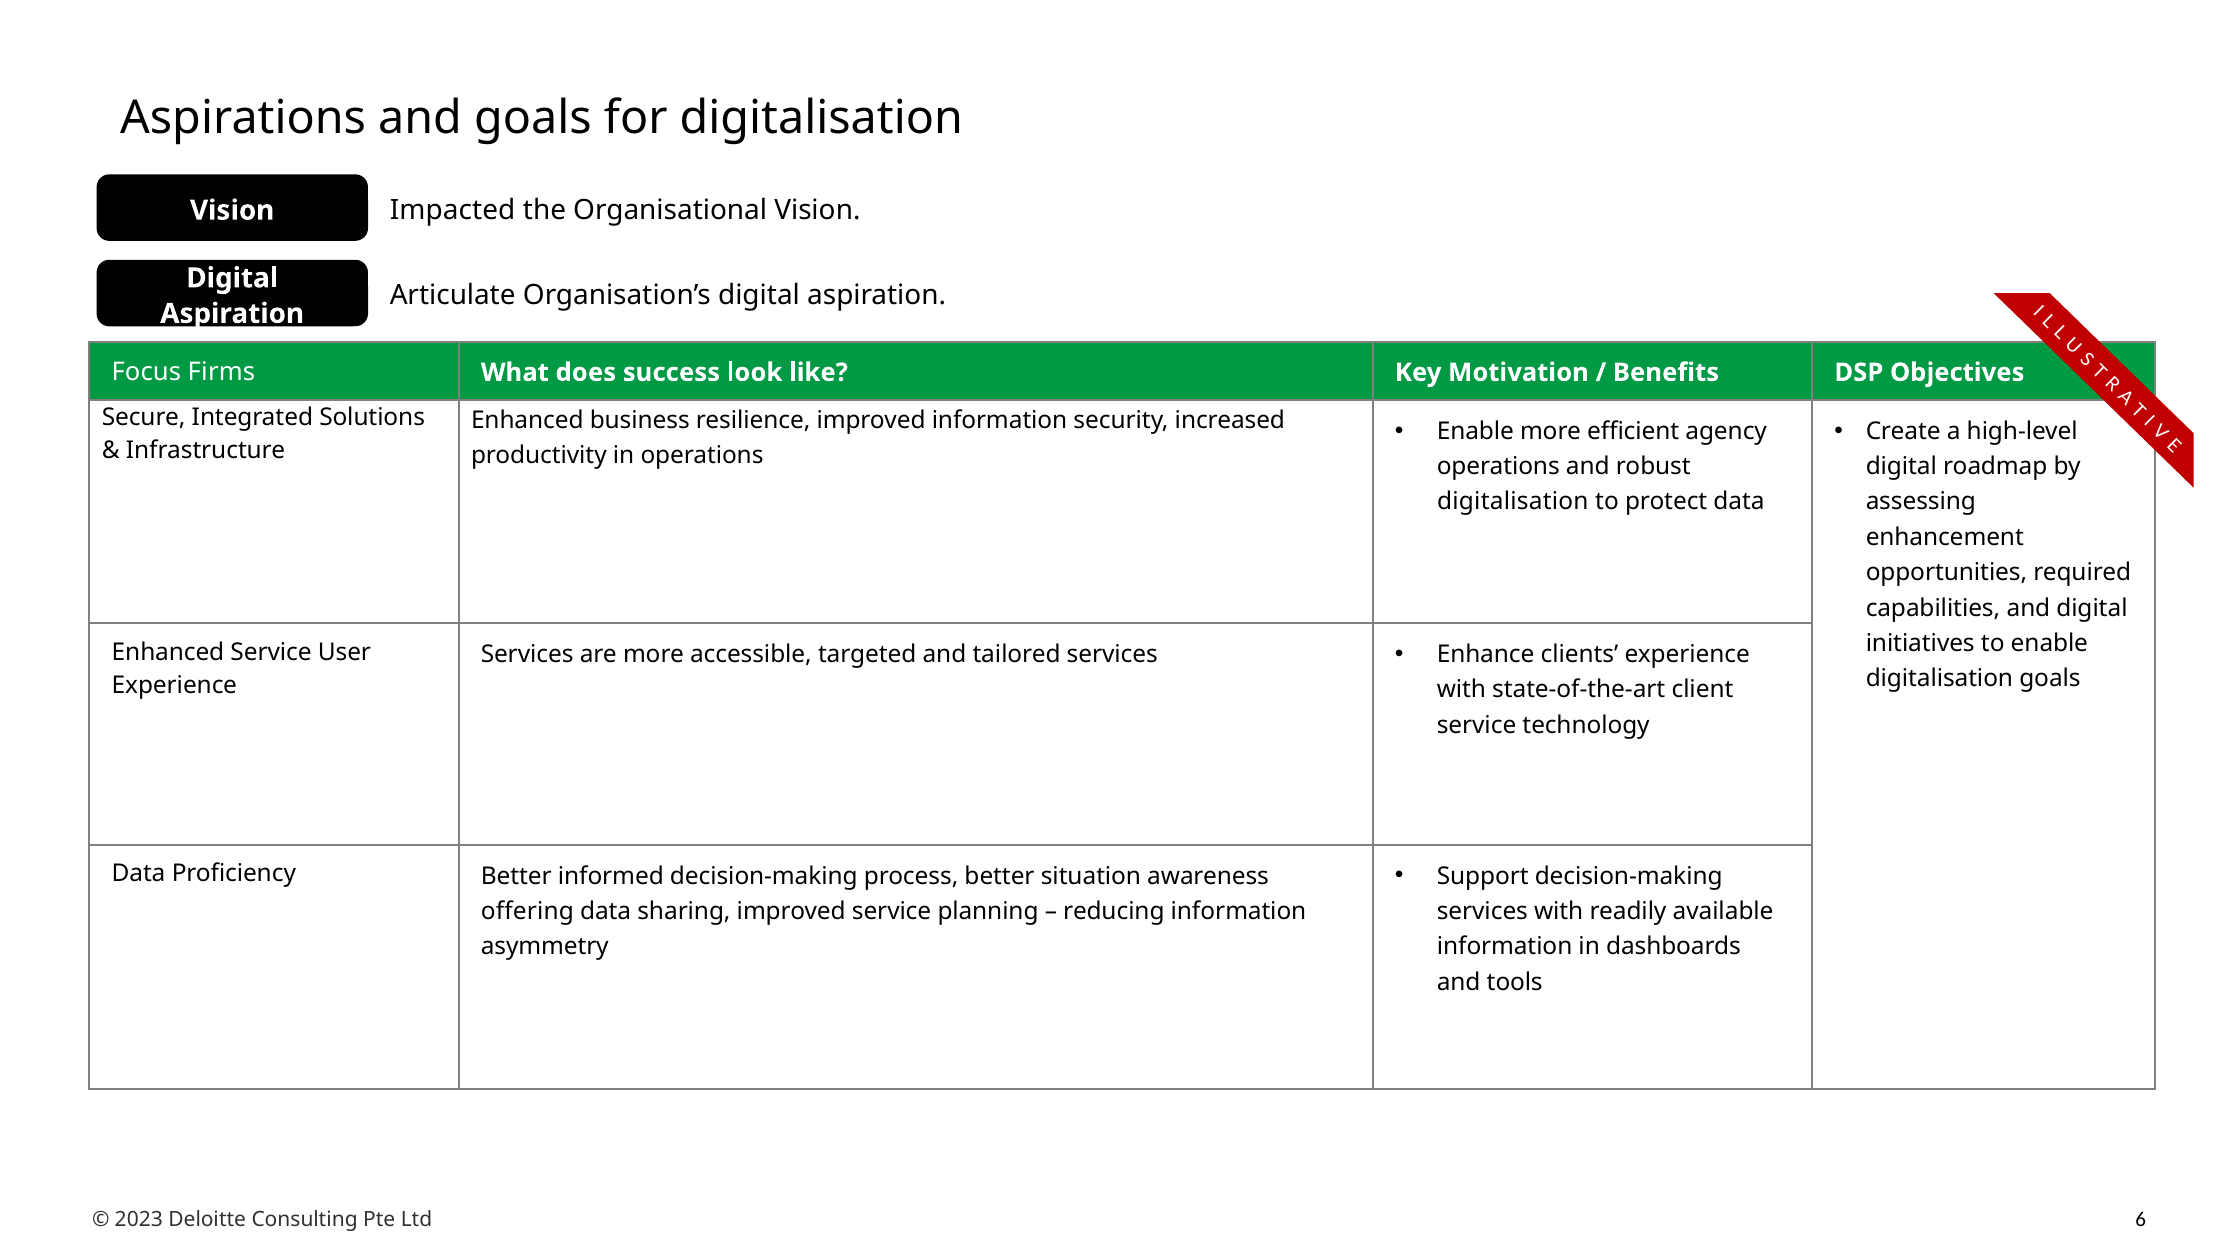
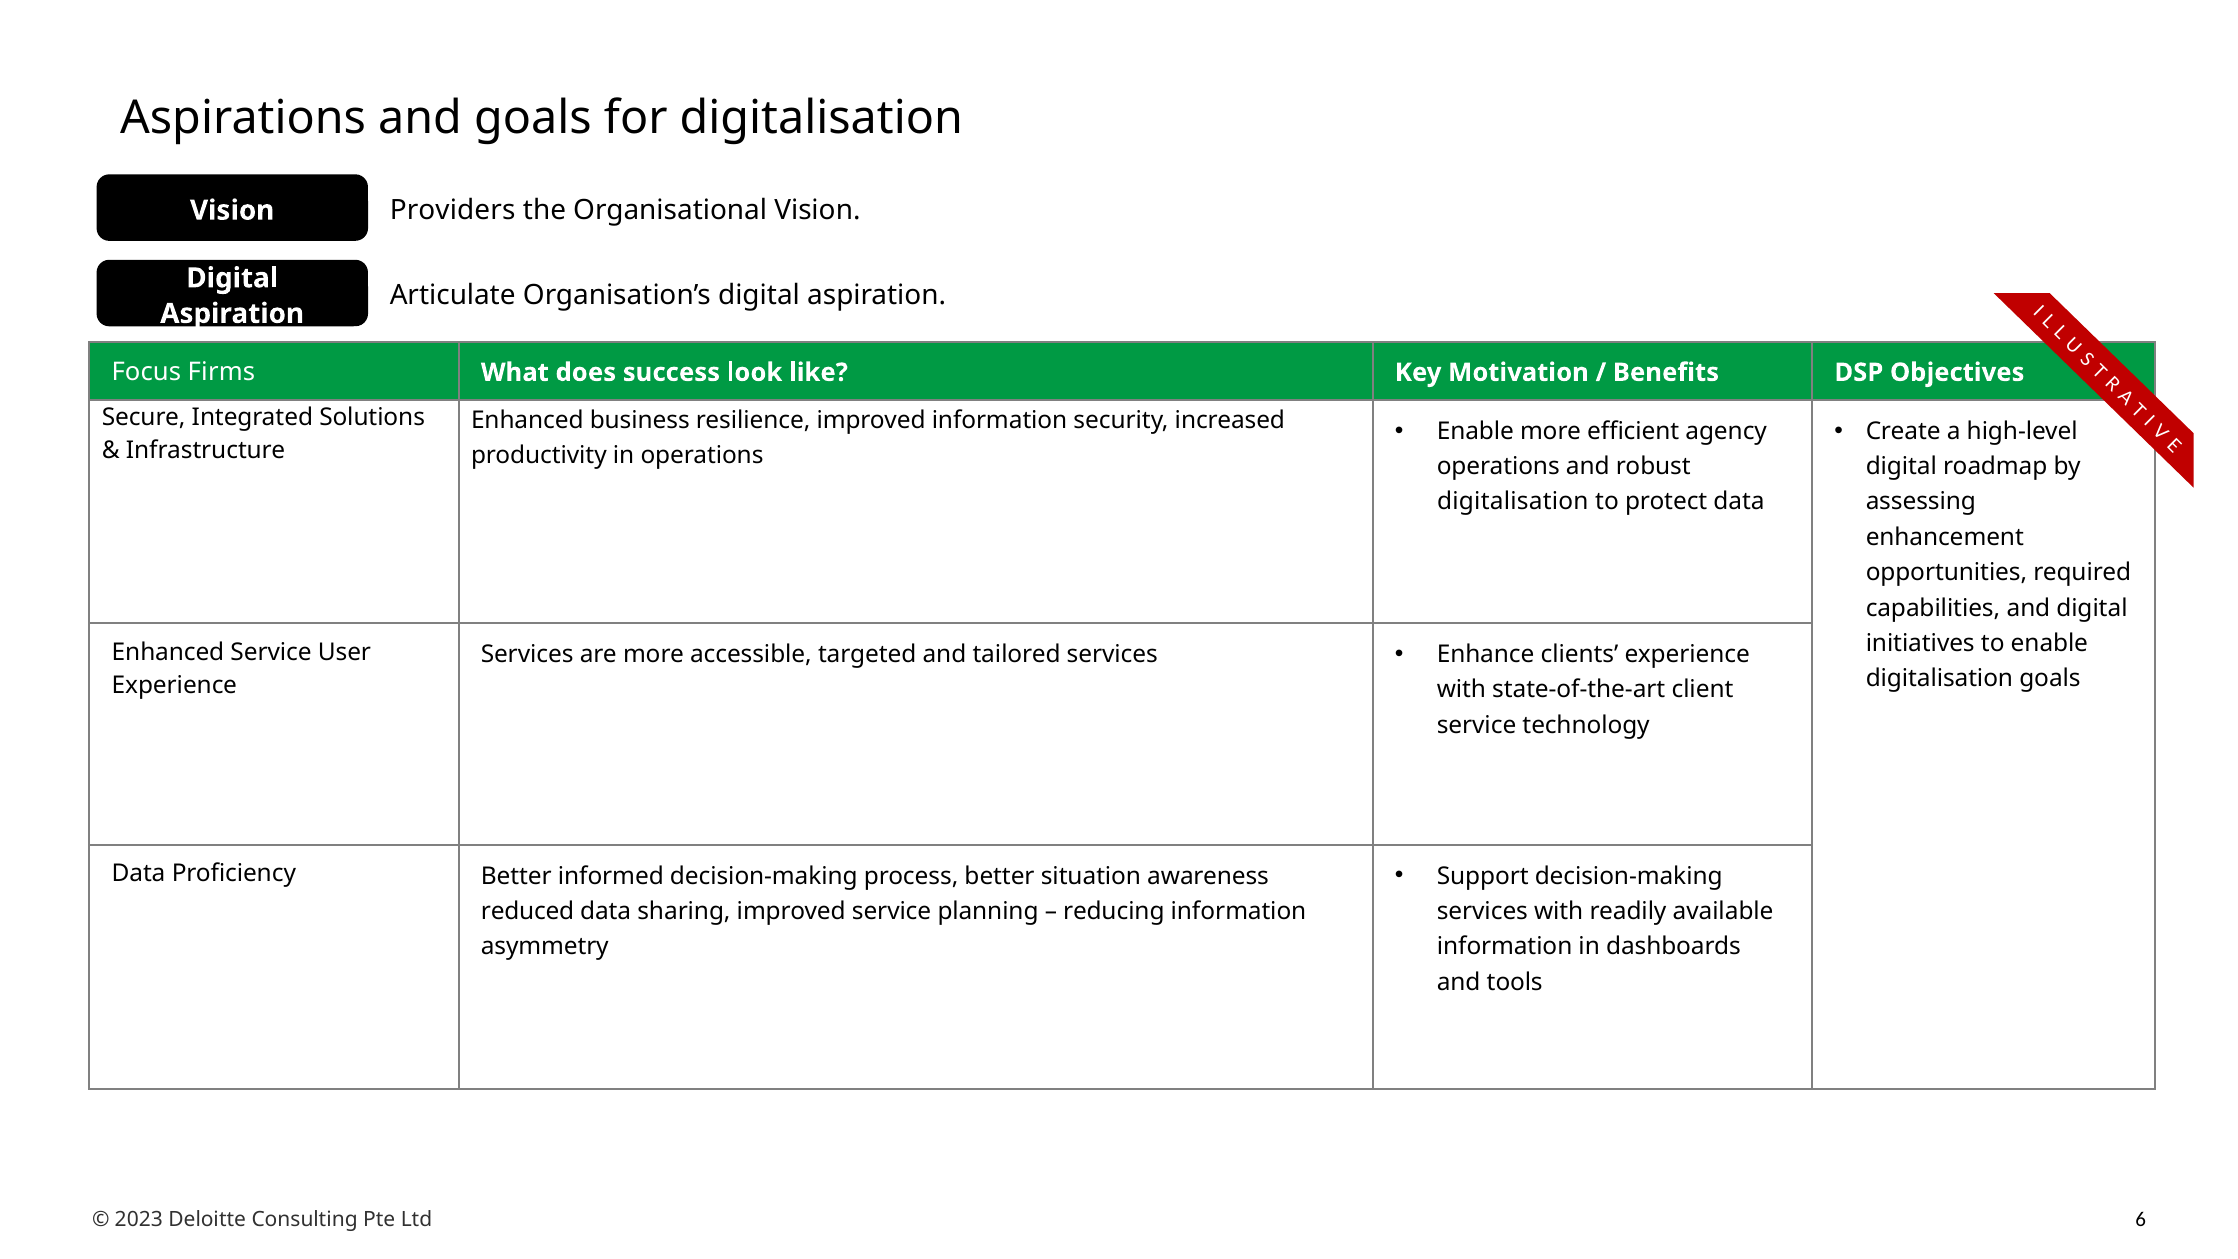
Impacted: Impacted -> Providers (453, 210)
offering: offering -> reduced (528, 911)
